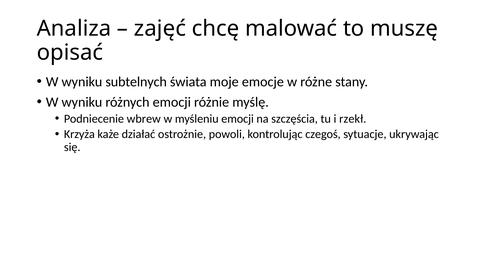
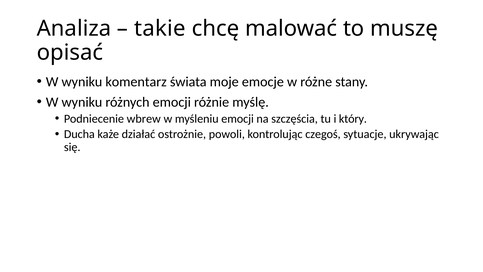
zajęć: zajęć -> takie (160, 29)
subtelnych: subtelnych -> komentarz (136, 82)
rzekł: rzekł -> który (353, 119)
Krzyża: Krzyża -> Ducha (79, 134)
